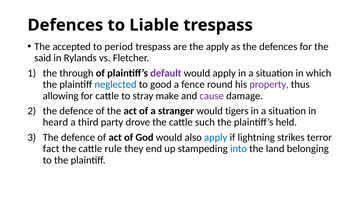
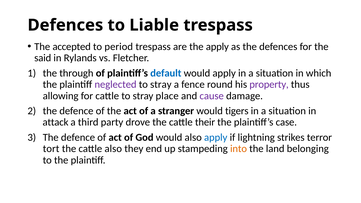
default colour: purple -> blue (166, 73)
neglected colour: blue -> purple (116, 84)
good: good -> stray (161, 84)
make: make -> place (167, 96)
heard: heard -> attack (55, 122)
such: such -> their (205, 122)
held: held -> case (286, 122)
fact: fact -> tort (51, 149)
cattle rule: rule -> also (113, 149)
into colour: blue -> orange (239, 149)
